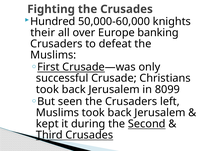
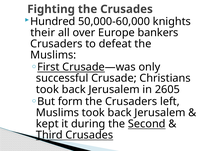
banking: banking -> bankers (158, 33)
8099: 8099 -> 2605 (167, 90)
seen: seen -> form (70, 102)
